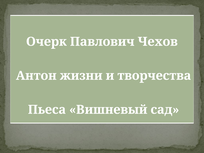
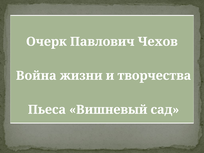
Антон: Антон -> Война (36, 76)
